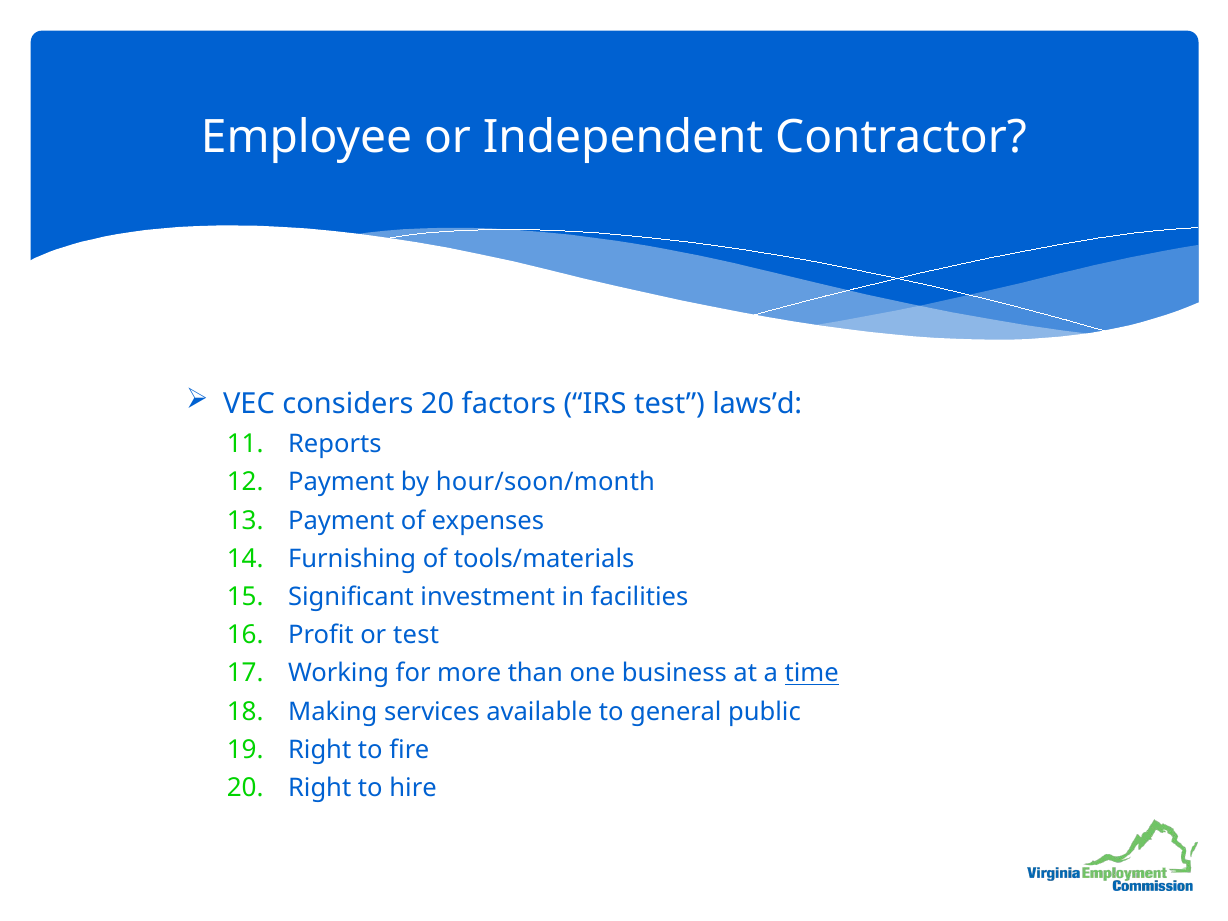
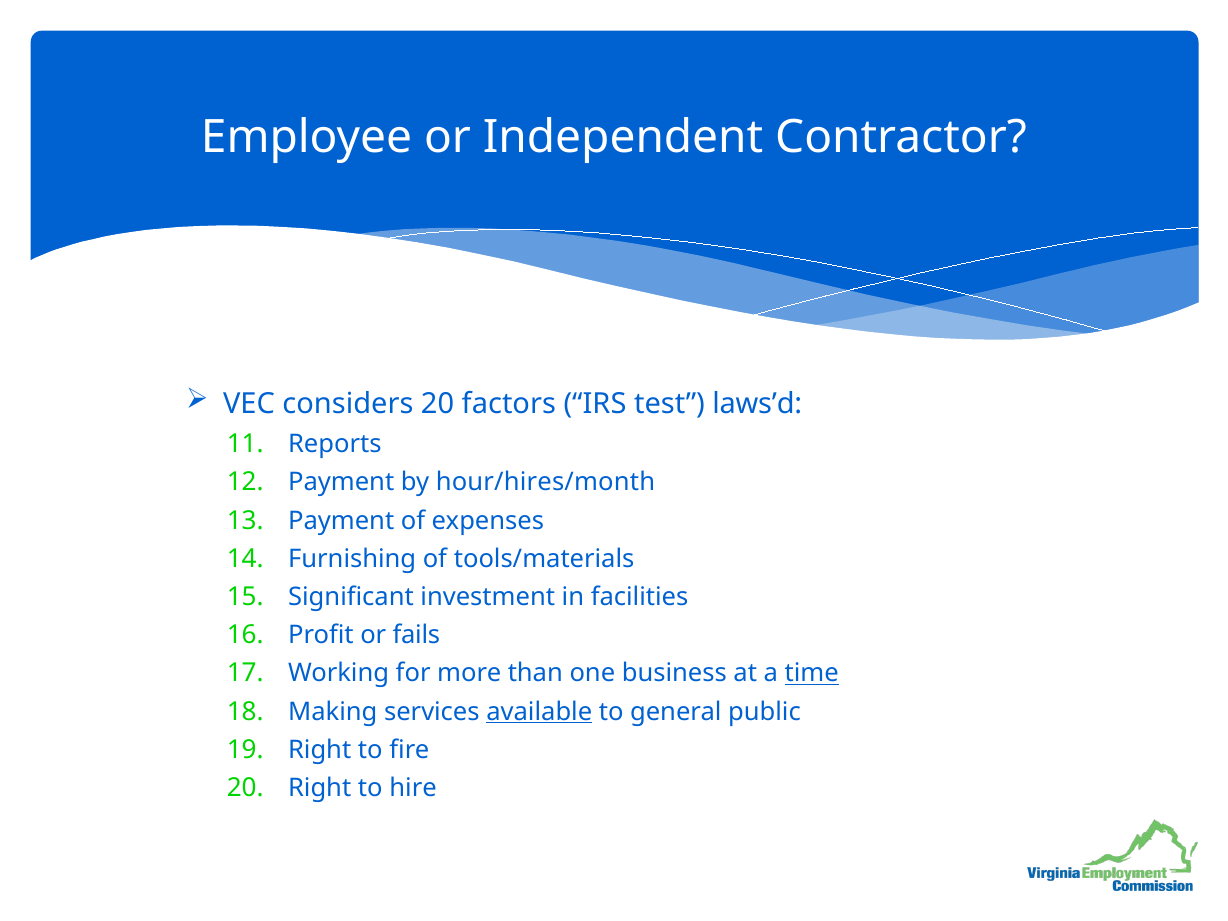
hour/soon/month: hour/soon/month -> hour/hires/month (545, 482)
or test: test -> fails (416, 635)
available underline: none -> present (539, 712)
